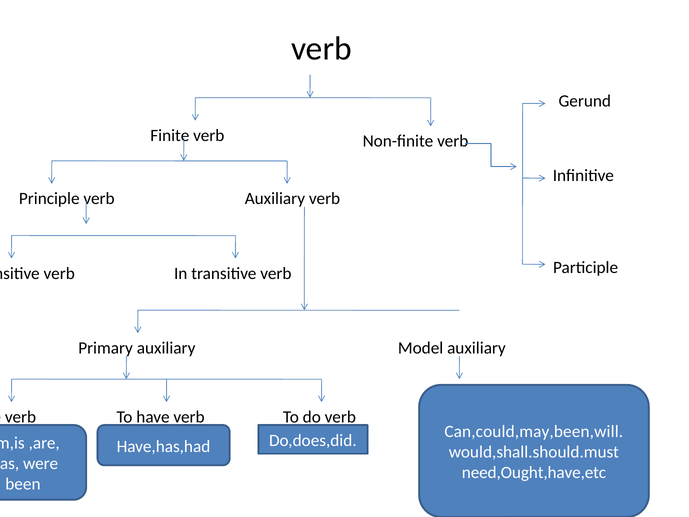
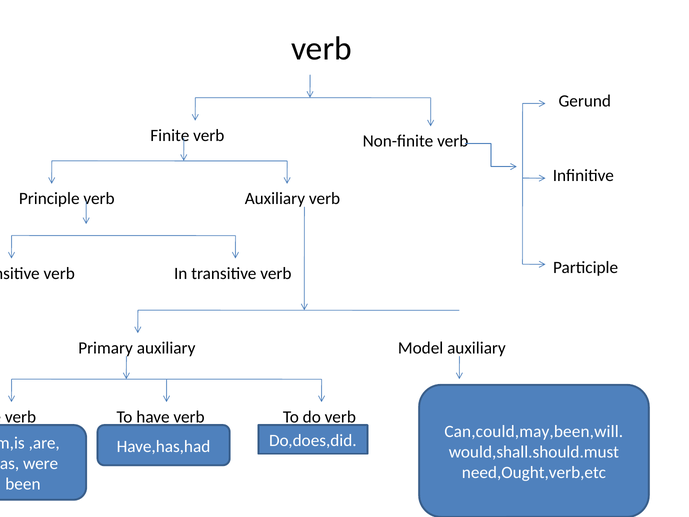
need,Ought,have,etc: need,Ought,have,etc -> need,Ought,verb,etc (534, 473)
